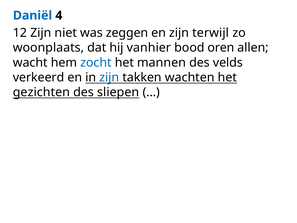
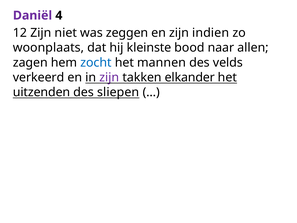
Daniël colour: blue -> purple (32, 15)
terwijl: terwijl -> indien (211, 33)
vanhier: vanhier -> kleinste (149, 48)
oren: oren -> naar (221, 48)
wacht: wacht -> zagen (30, 62)
zijn colour: blue -> purple (109, 77)
wachten: wachten -> elkander (190, 77)
gezichten: gezichten -> uitzenden (42, 92)
